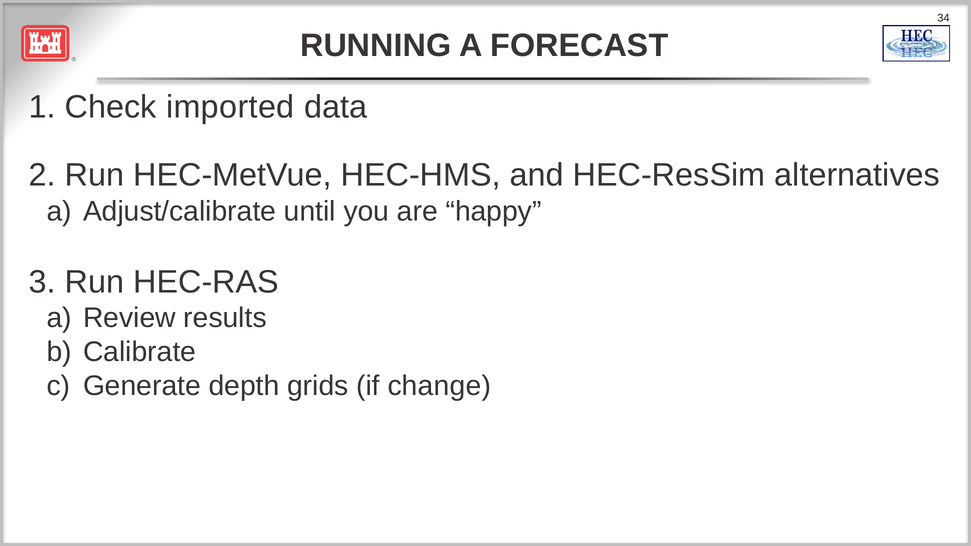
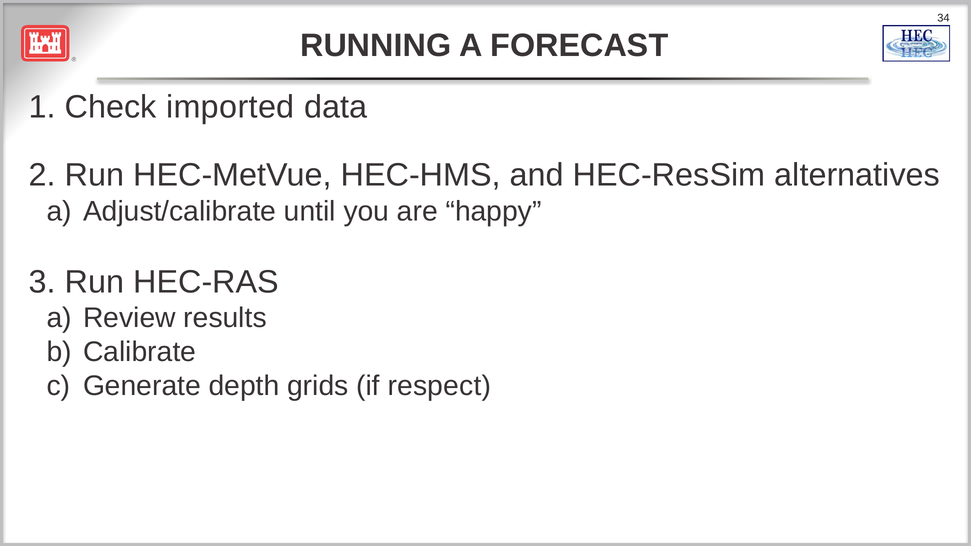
change: change -> respect (439, 386)
